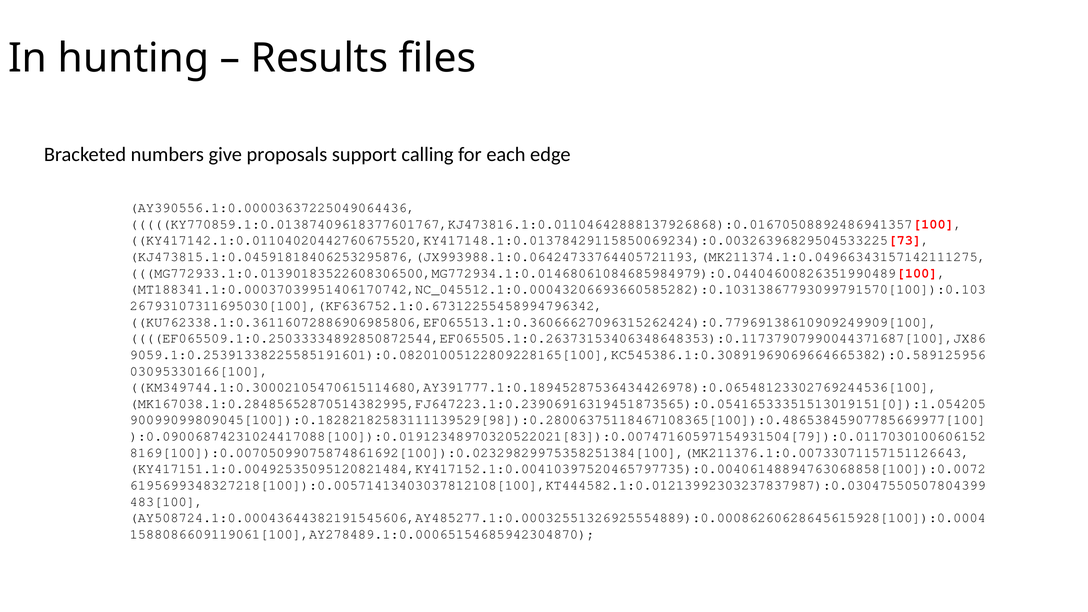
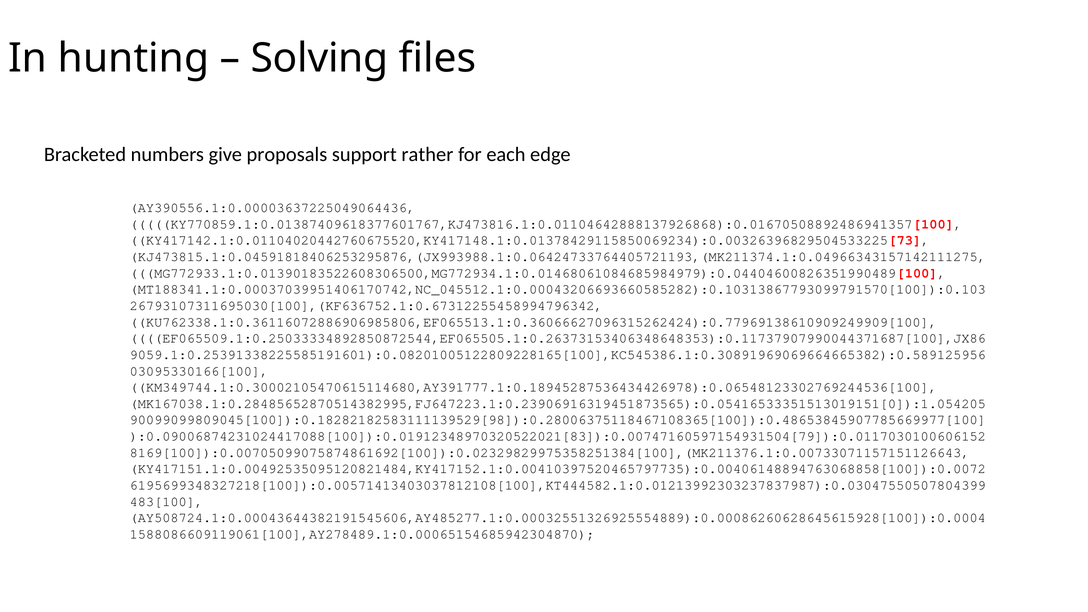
Results: Results -> Solving (320, 58)
calling: calling -> rather (427, 155)
